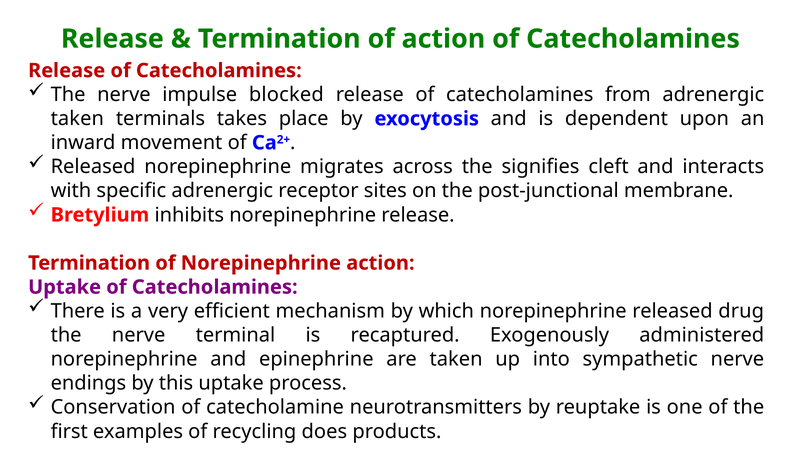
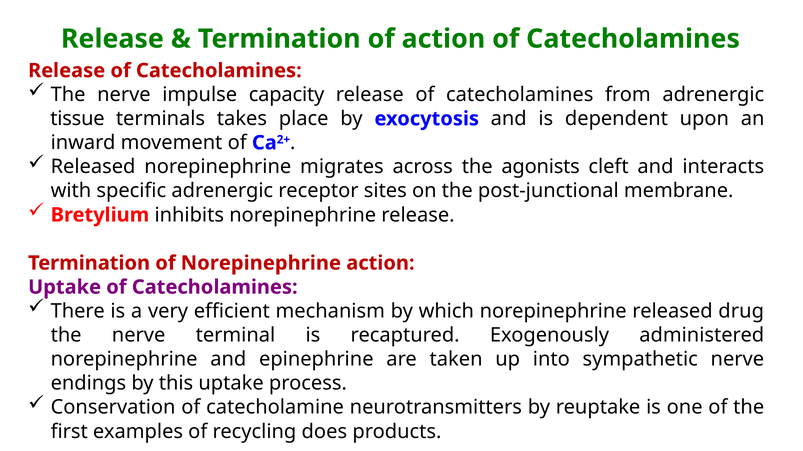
blocked: blocked -> capacity (287, 95)
taken: taken -> tissue (77, 119)
signifies: signifies -> agonists (541, 167)
